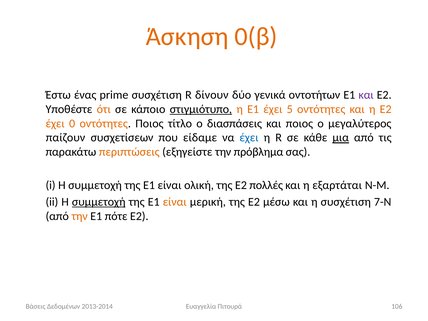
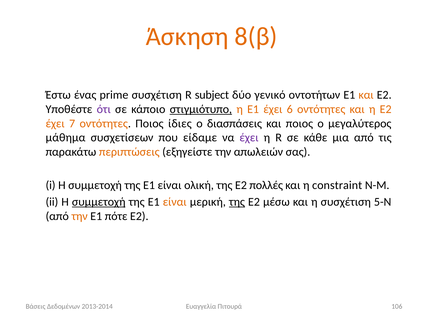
0(β: 0(β -> 8(β (256, 37)
δίνουν: δίνουν -> subject (212, 95)
γενικά: γενικά -> γενικό (270, 95)
και colour: purple -> orange (366, 95)
ότι colour: orange -> purple (104, 109)
5: 5 -> 6 (290, 109)
0: 0 -> 7 (72, 123)
τίτλο: τίτλο -> ίδιες (180, 123)
παίζουν: παίζουν -> μάθημα (66, 138)
έχει colour: blue -> purple (249, 138)
μια underline: present -> none (341, 138)
πρόβλημα: πρόβλημα -> απωλειών (258, 152)
εξαρτάται: εξαρτάται -> constraint (337, 185)
της underline: none -> present (237, 202)
7-Ν: 7-Ν -> 5-Ν (383, 202)
